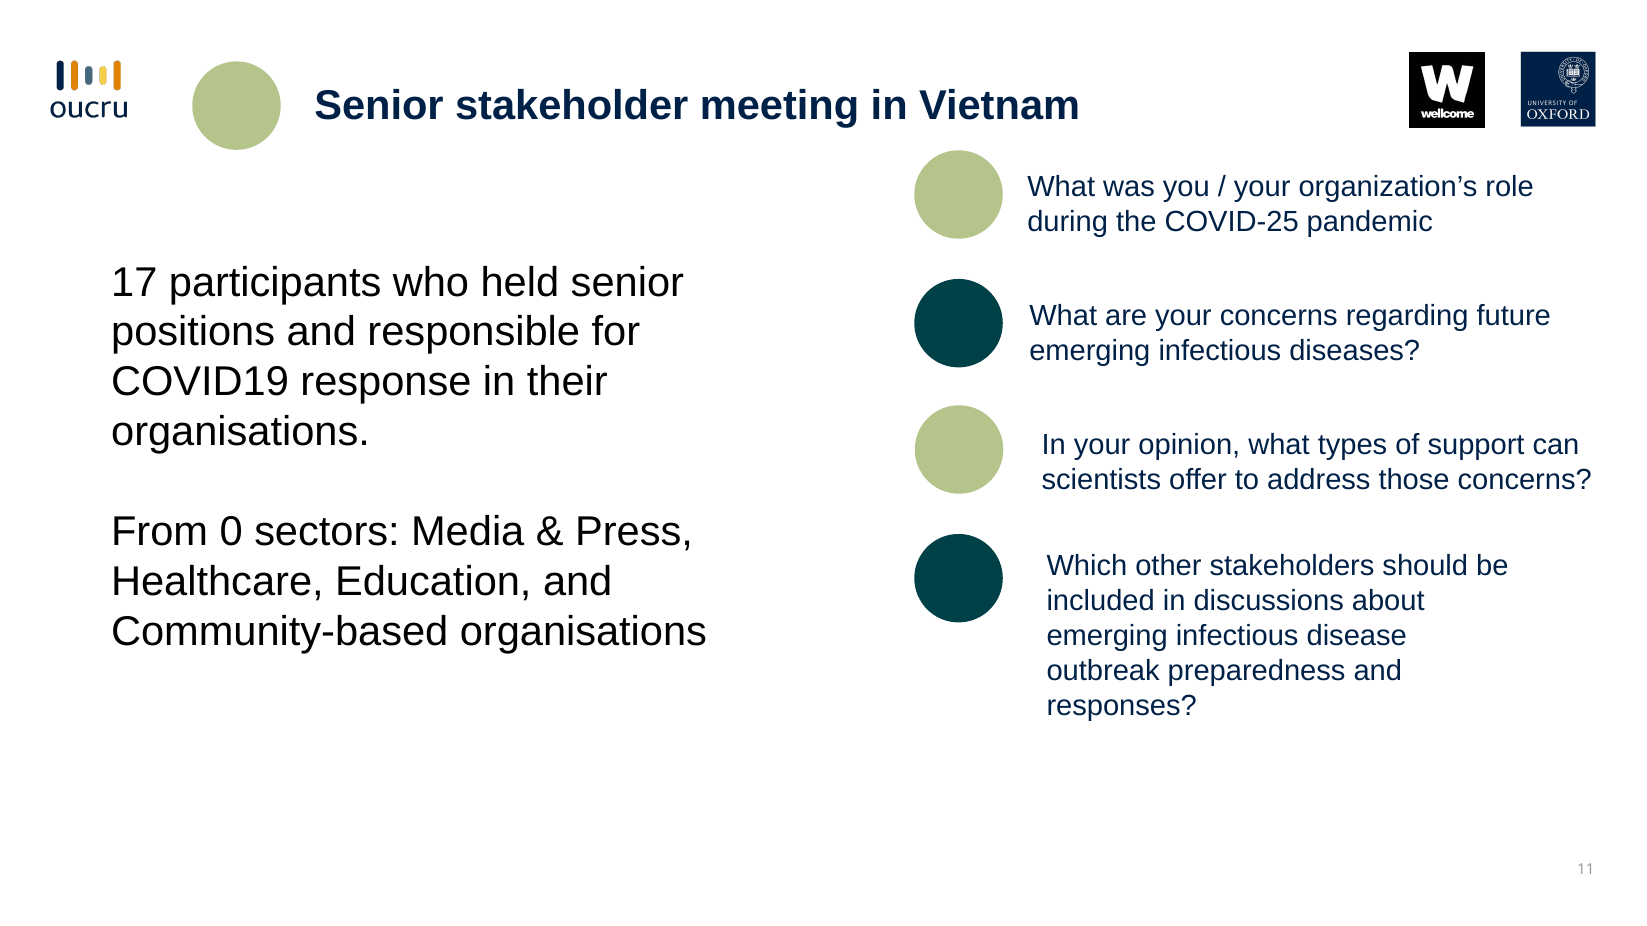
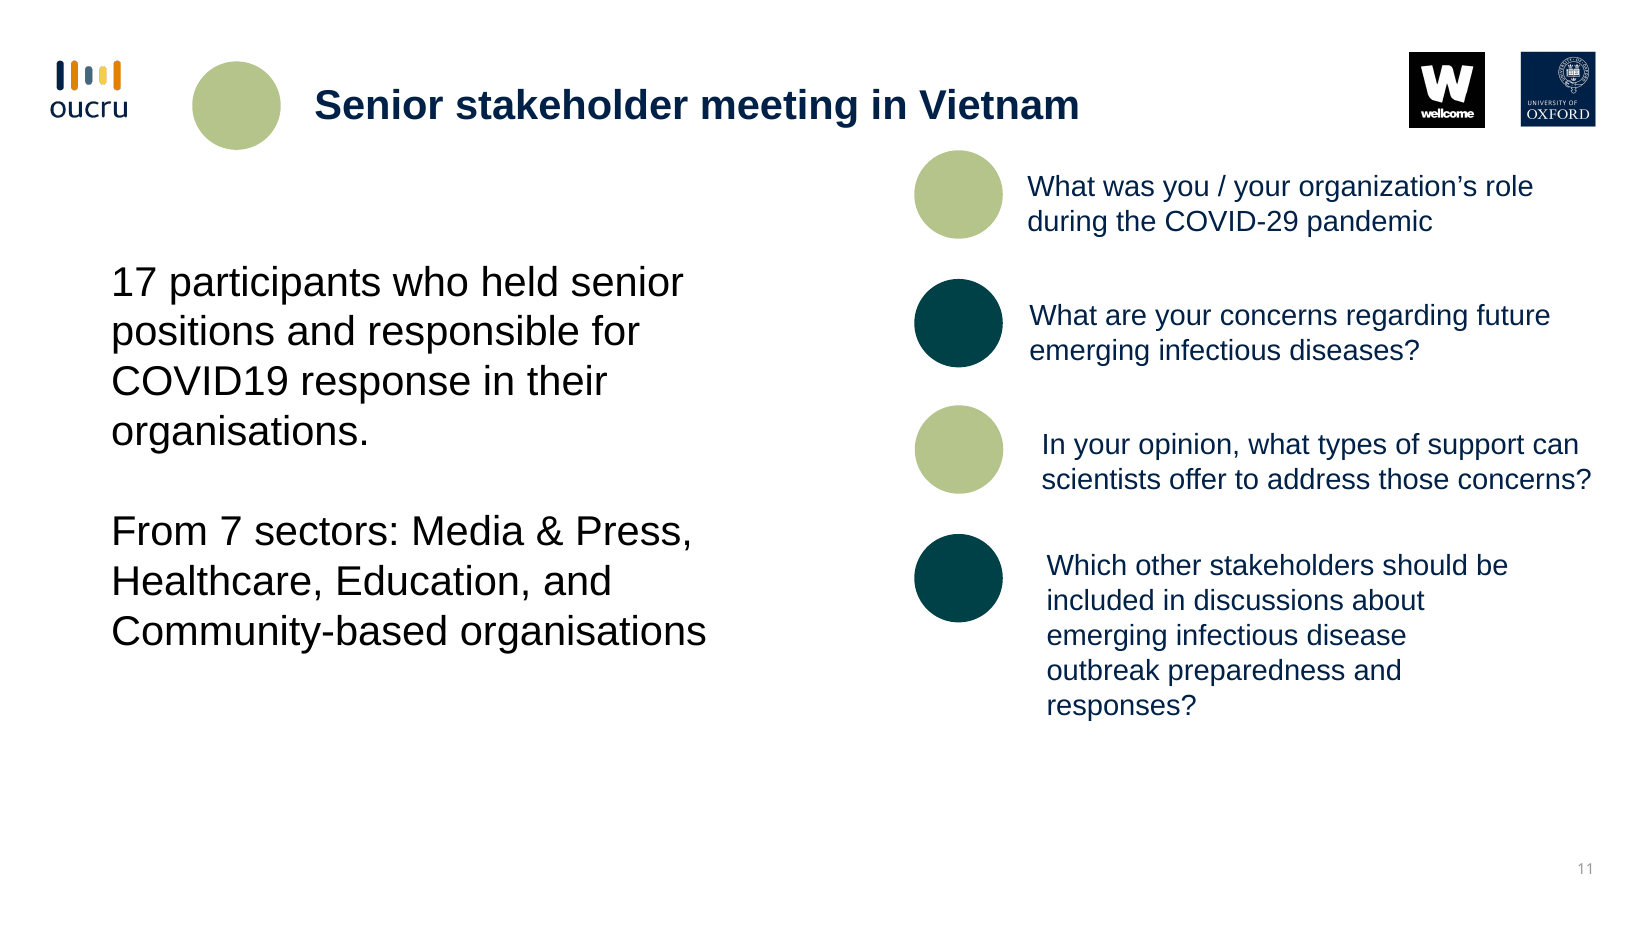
COVID-25: COVID-25 -> COVID-29 (1232, 222)
0: 0 -> 7 (231, 532)
